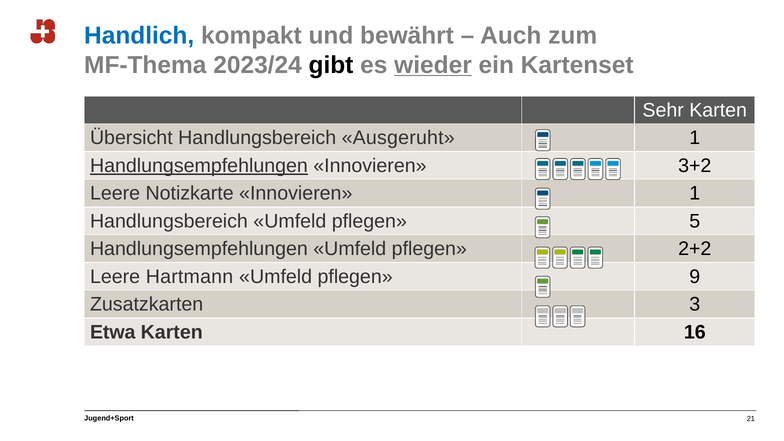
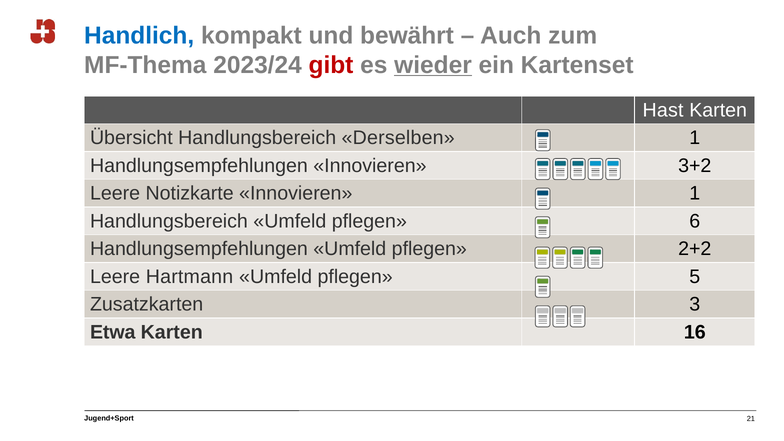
gibt colour: black -> red (331, 65)
Sehr: Sehr -> Hast (663, 110)
Ausgeruht: Ausgeruht -> Derselben (398, 138)
Handlungsempfehlungen underline: present -> none (199, 166)
5: 5 -> 6 (695, 221)
9: 9 -> 5 (695, 277)
